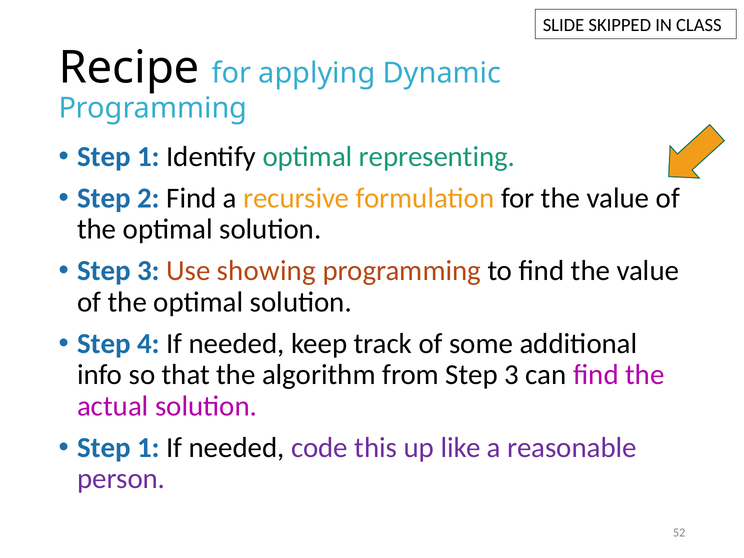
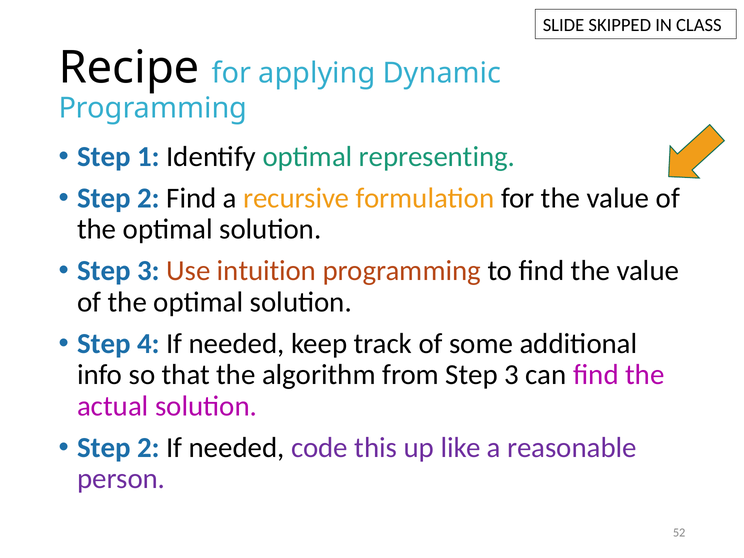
showing: showing -> intuition (267, 271)
1: 1 -> 2 (148, 448)
